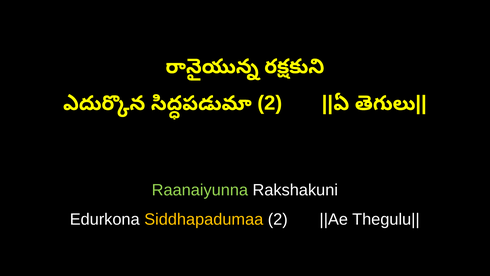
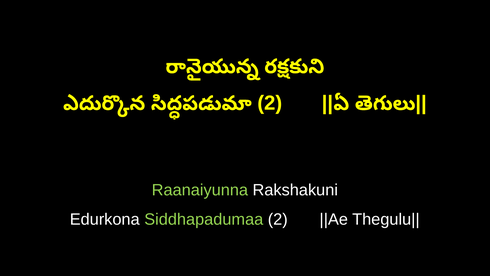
Siddhapadumaa colour: yellow -> light green (204, 219)
